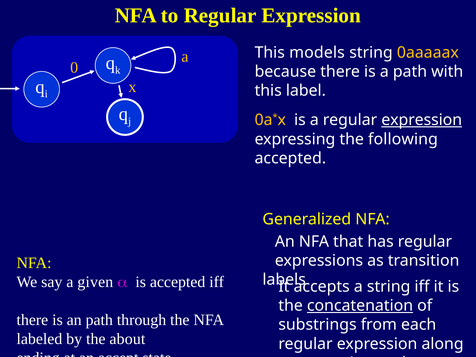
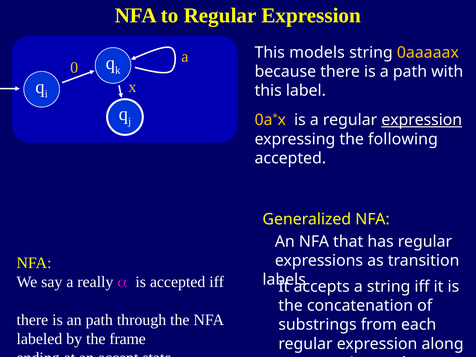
given: given -> really (95, 282)
concatenation underline: present -> none (360, 306)
about: about -> frame (128, 339)
